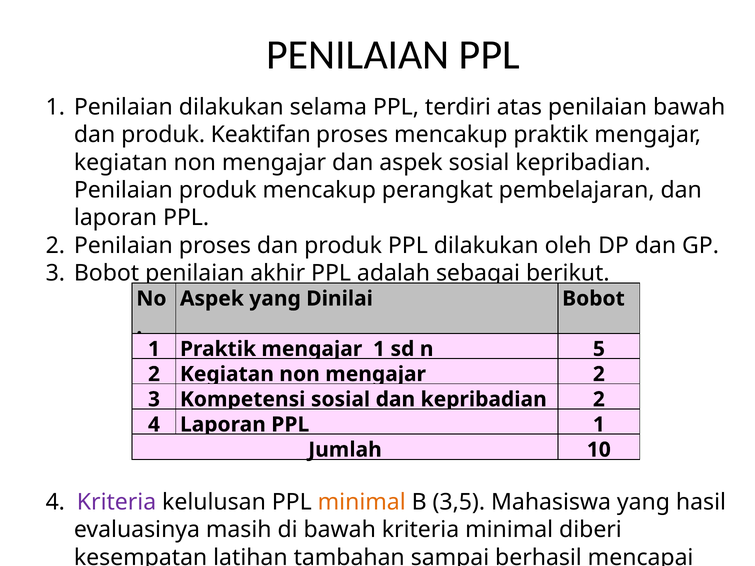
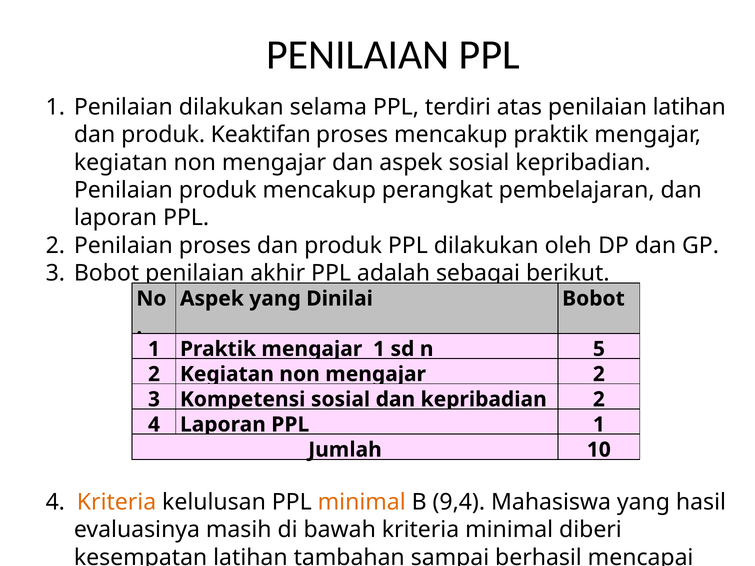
penilaian bawah: bawah -> latihan (689, 107)
Kriteria colour: purple -> orange (117, 502)
3,5: 3,5 -> 9,4 (459, 502)
